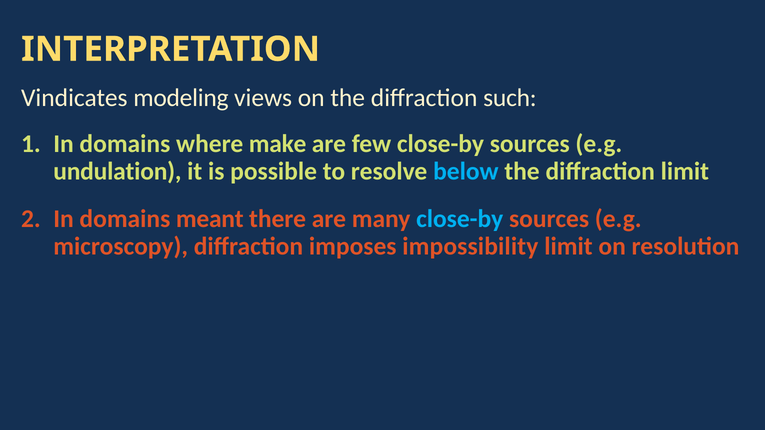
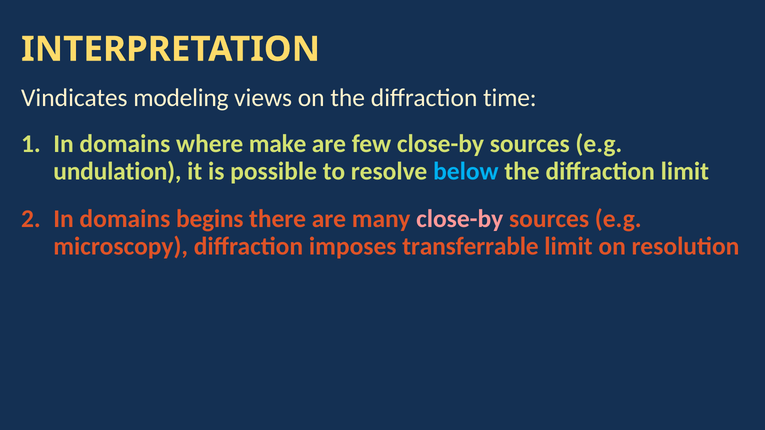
such: such -> time (510, 98)
meant: meant -> begins (210, 219)
close-by colour: light blue -> pink (460, 219)
impossibility: impossibility -> transferrable (470, 247)
